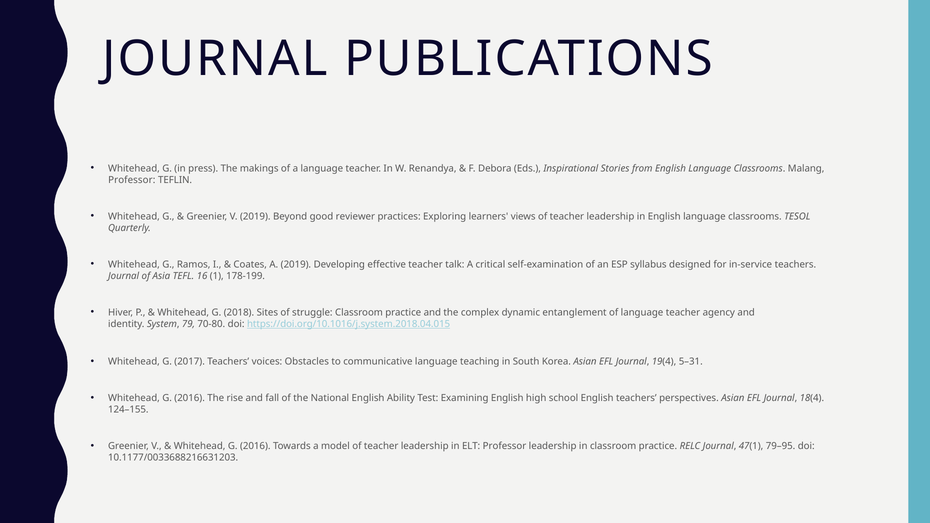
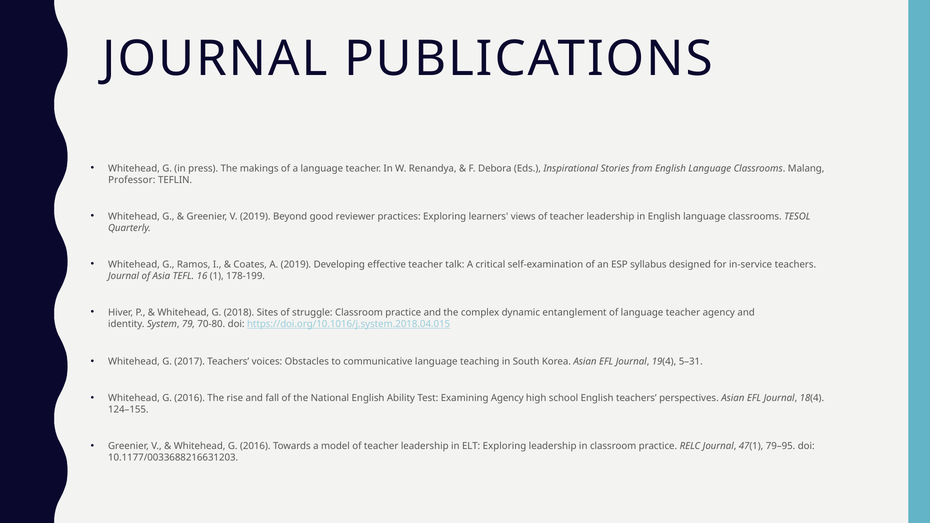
Examining English: English -> Agency (507, 398)
ELT Professor: Professor -> Exploring (505, 446)
